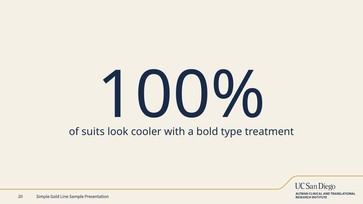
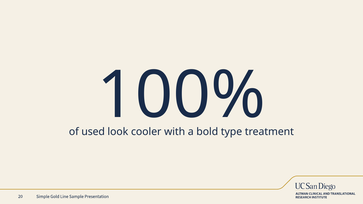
suits: suits -> used (93, 132)
